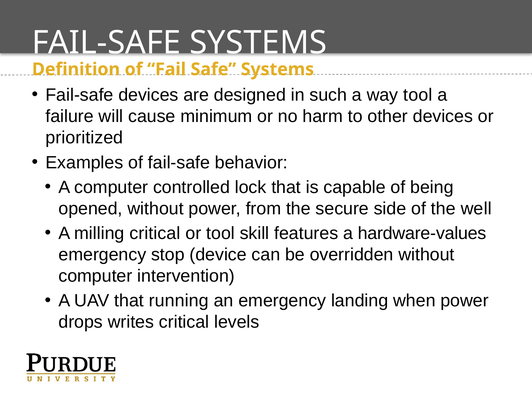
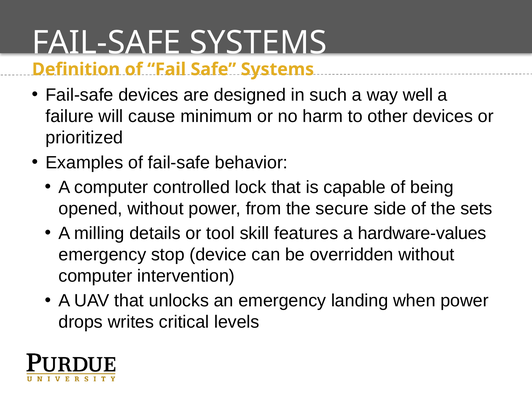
way tool: tool -> well (418, 95)
well: well -> sets (476, 209)
milling critical: critical -> details (155, 233)
running: running -> unlocks (179, 301)
